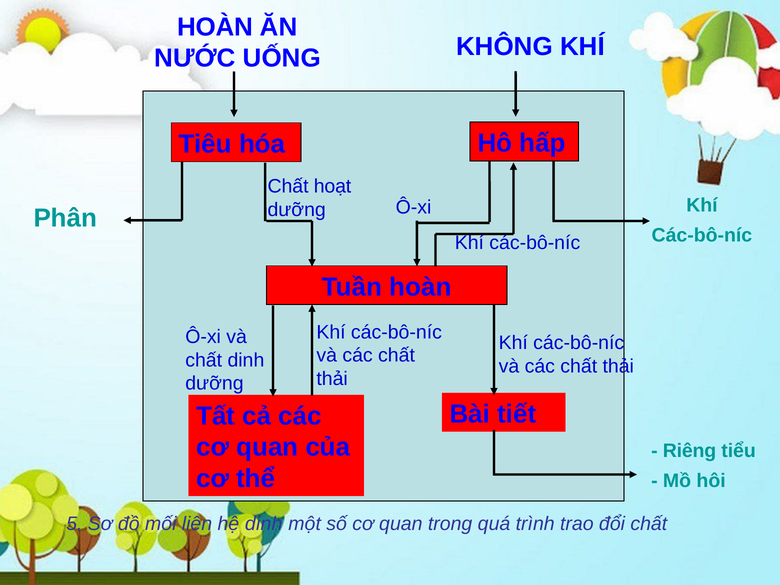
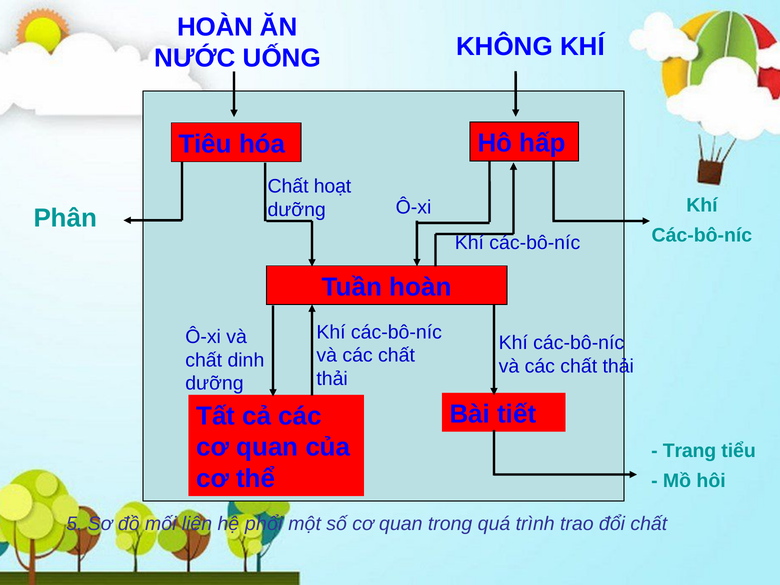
Riêng: Riêng -> Trang (690, 451)
hệ dinh: dinh -> phổi (264, 524)
